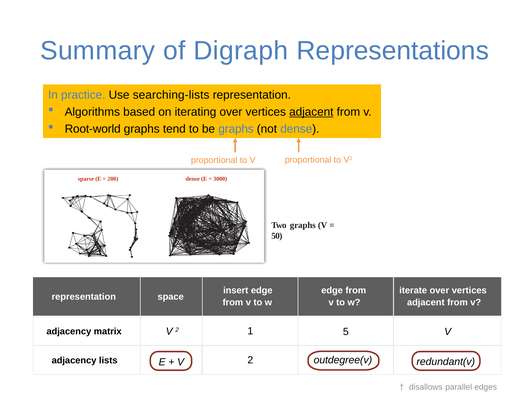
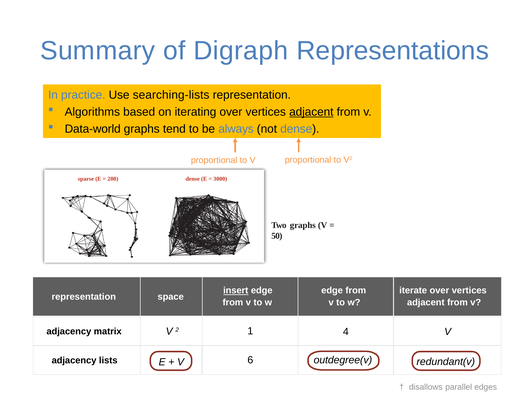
Root-world: Root-world -> Data-world (93, 129)
be graphs: graphs -> always (236, 129)
insert underline: none -> present (236, 290)
5: 5 -> 4 (346, 331)
2: 2 -> 6 (250, 360)
